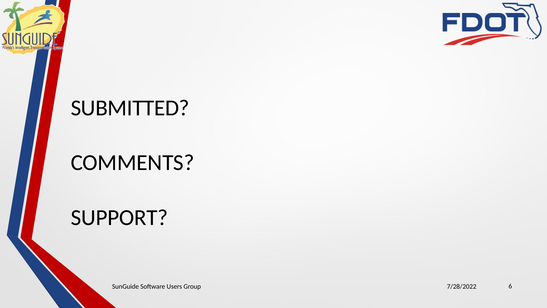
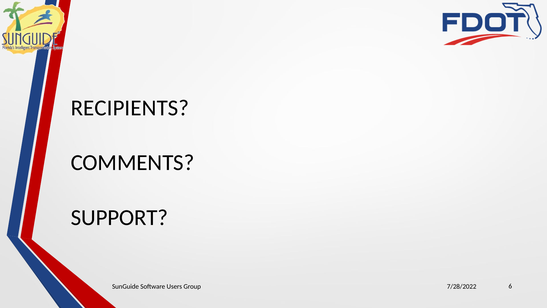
SUBMITTED: SUBMITTED -> RECIPIENTS (130, 108)
